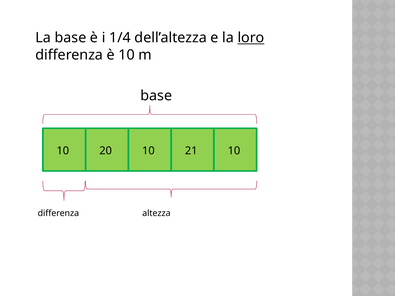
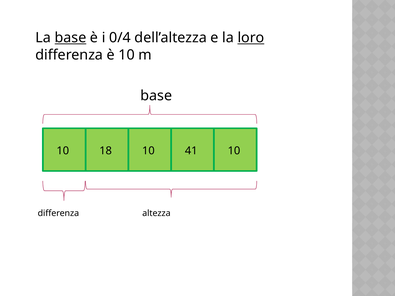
base underline: none -> present (70, 38)
1/4: 1/4 -> 0/4 (120, 38)
20: 20 -> 18 (106, 151)
21: 21 -> 41 (191, 151)
